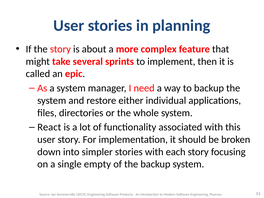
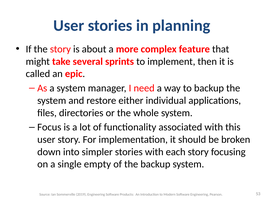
React: React -> Focus (49, 127)
